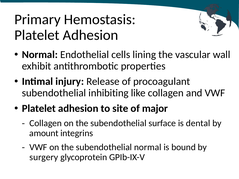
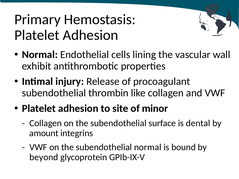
inhibiting: inhibiting -> thrombin (109, 93)
major: major -> minor (155, 109)
surgery: surgery -> beyond (44, 157)
